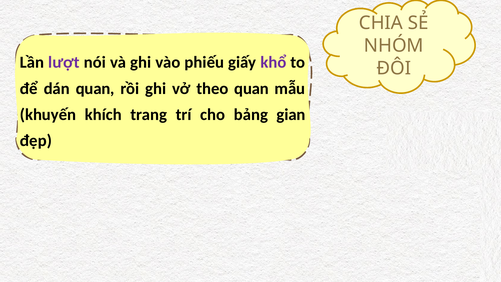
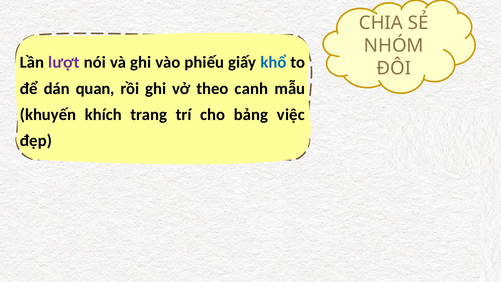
khổ colour: purple -> blue (273, 62)
theo quan: quan -> canh (251, 88)
gian: gian -> việc (291, 114)
